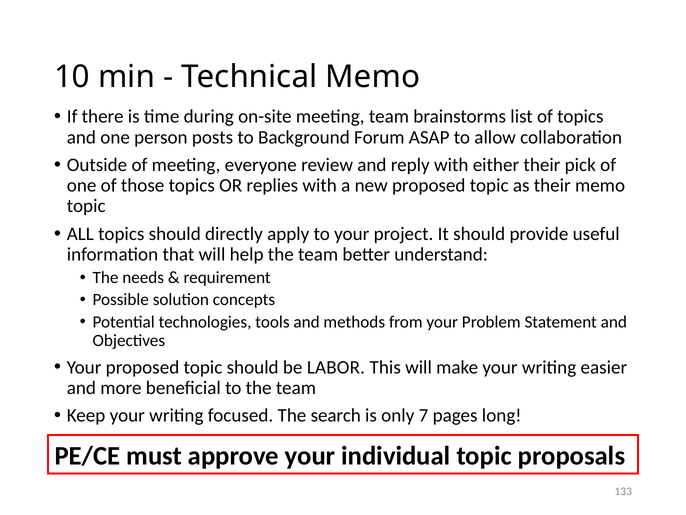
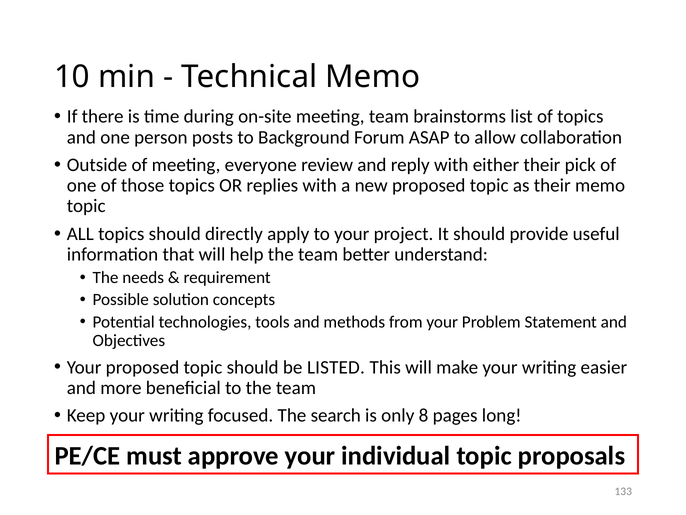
LABOR: LABOR -> LISTED (336, 367)
7: 7 -> 8 (423, 415)
